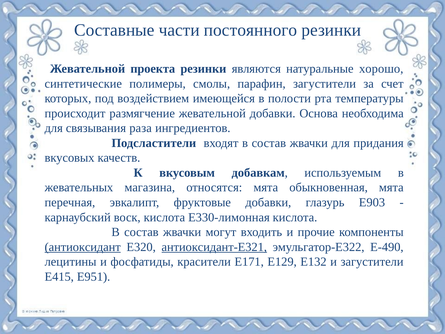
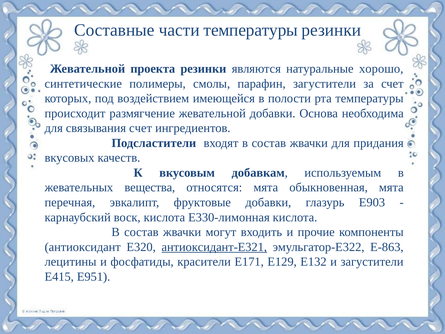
части постоянного: постоянного -> температуры (251, 30)
связывания раза: раза -> счет (141, 128)
магазина: магазина -> вещества (150, 187)
антиоксидант underline: present -> none (83, 247)
Е-490: Е-490 -> Е-863 (387, 247)
